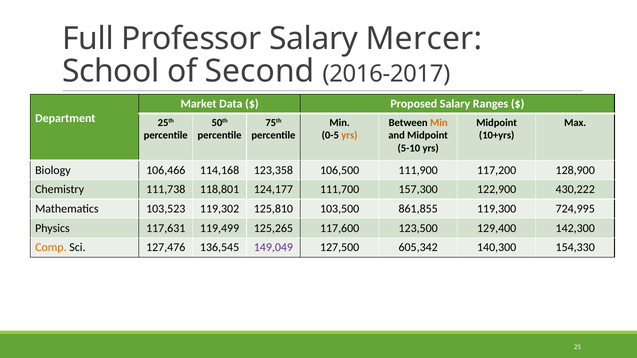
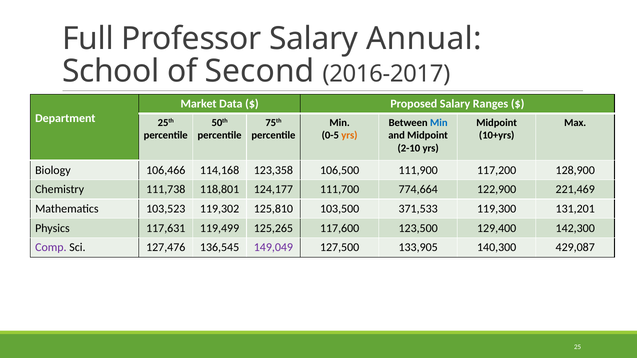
Mercer: Mercer -> Annual (424, 39)
Min colour: orange -> blue (439, 123)
5-10: 5-10 -> 2-10 (409, 149)
157,300: 157,300 -> 774,664 (418, 190)
430,222: 430,222 -> 221,469 (575, 190)
861,855: 861,855 -> 371,533 (418, 209)
724,995: 724,995 -> 131,201 (575, 209)
Comp colour: orange -> purple (51, 248)
605,342: 605,342 -> 133,905 (418, 248)
154,330: 154,330 -> 429,087 (575, 248)
